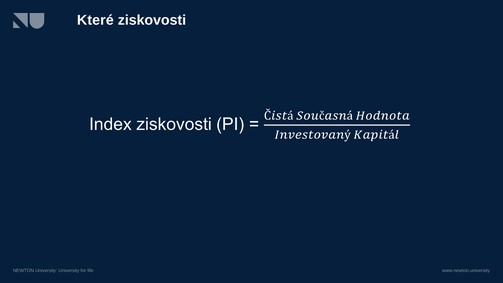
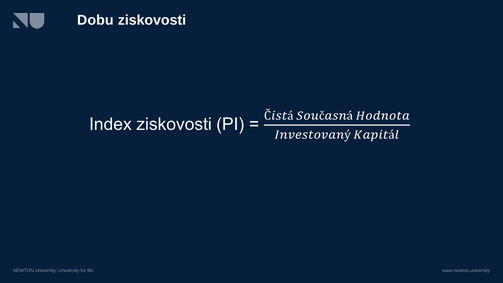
Které: Které -> Dobu (95, 20)
